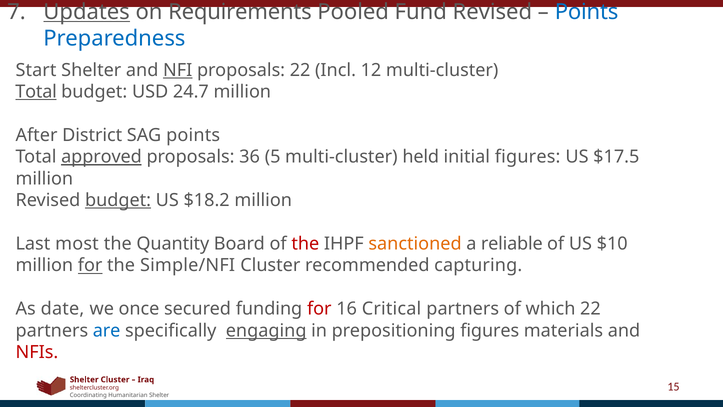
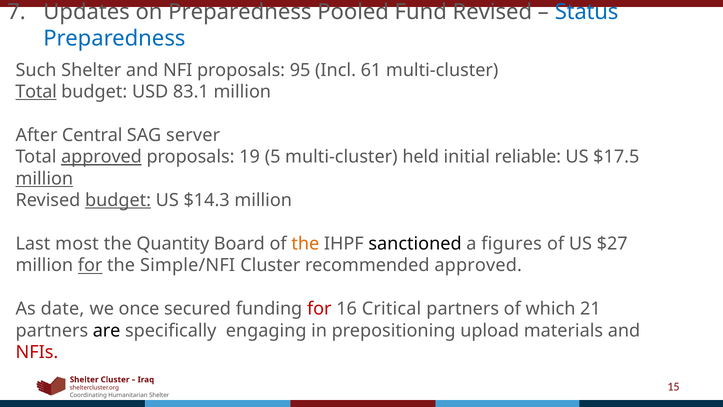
Updates underline: present -> none (87, 12)
on Requirements: Requirements -> Preparedness (240, 12)
Points: Points -> Status (587, 12)
Start: Start -> Such (36, 70)
NFI underline: present -> none (178, 70)
proposals 22: 22 -> 95 (300, 70)
12: 12 -> 61 (371, 70)
24.7: 24.7 -> 83.1 (191, 92)
District: District -> Central (92, 135)
SAG points: points -> server (193, 135)
36: 36 -> 19 (250, 157)
initial figures: figures -> reliable (528, 157)
million underline: none -> present (44, 179)
$18.2: $18.2 -> $14.3 (207, 200)
the colour: red -> orange (305, 244)
sanctioned colour: orange -> black (415, 244)
reliable: reliable -> figures (512, 244)
$10: $10 -> $27 (612, 244)
recommended capturing: capturing -> approved (478, 265)
which 22: 22 -> 21 (590, 309)
are colour: blue -> black (107, 330)
engaging underline: present -> none (266, 330)
prepositioning figures: figures -> upload (490, 330)
